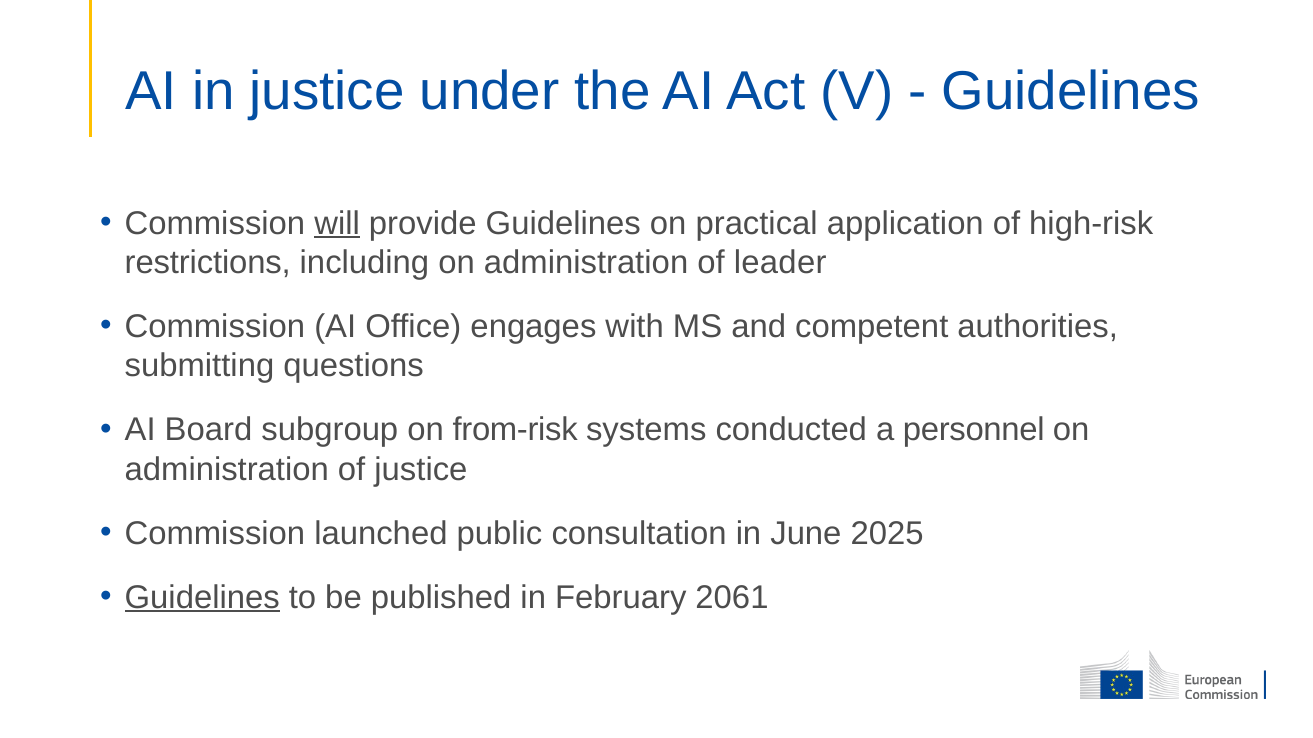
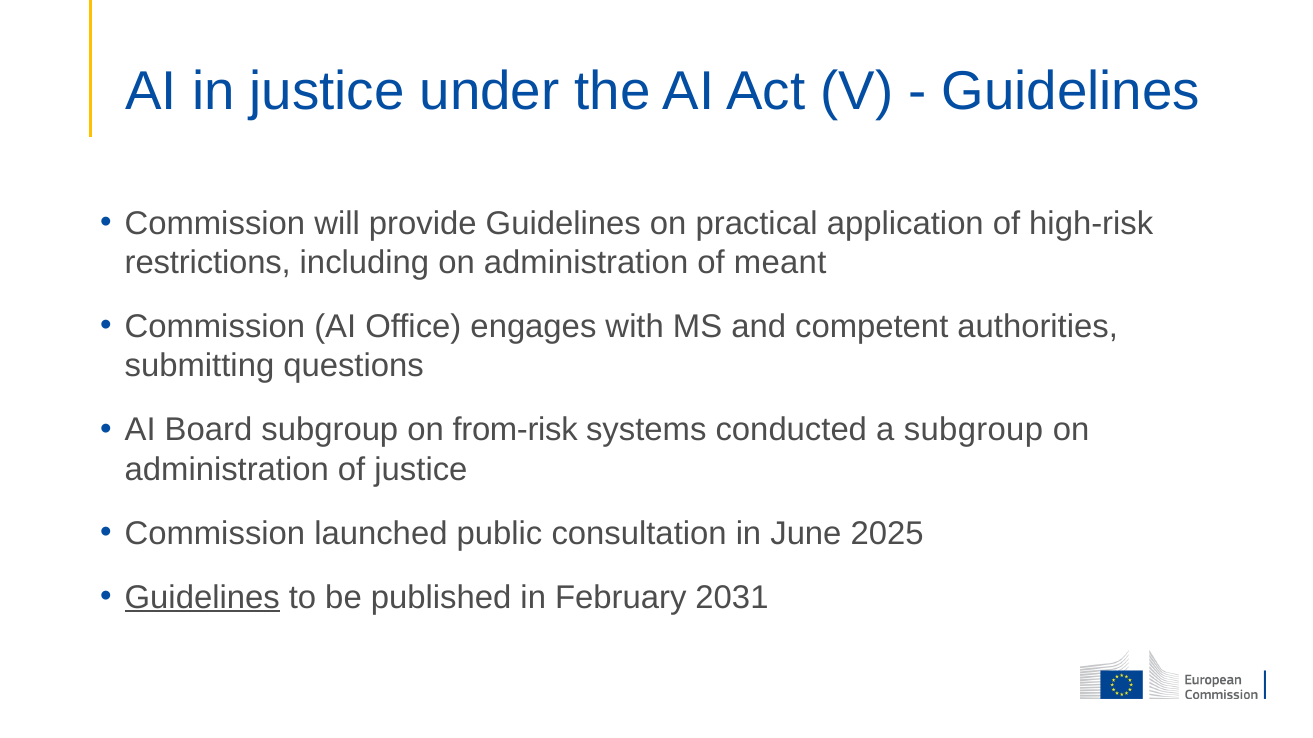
will underline: present -> none (337, 224)
leader: leader -> meant (780, 263)
a personnel: personnel -> subgroup (973, 430)
2061: 2061 -> 2031 (732, 598)
